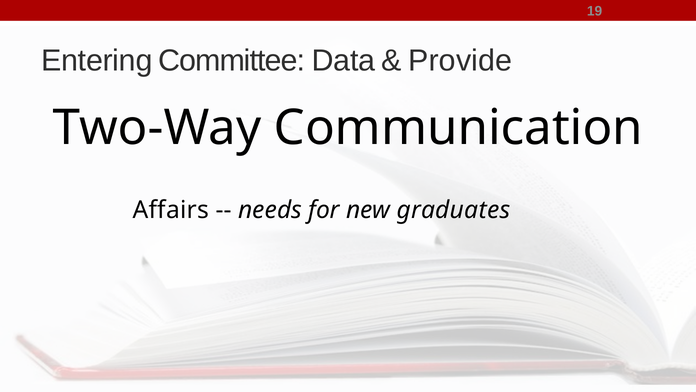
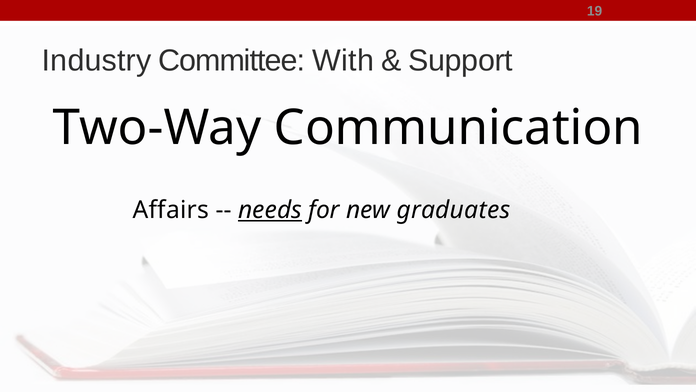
Entering: Entering -> Industry (97, 61)
Data: Data -> With (343, 61)
Provide: Provide -> Support (461, 61)
needs underline: none -> present (270, 210)
